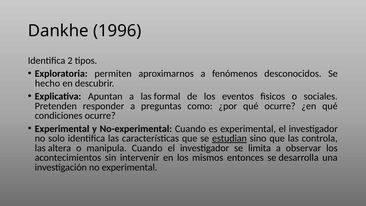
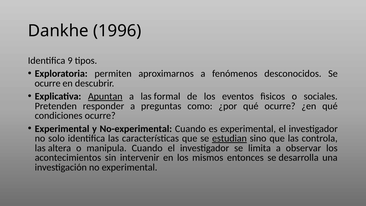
2: 2 -> 9 (70, 61)
hecho: hecho -> ocurre (48, 83)
Apuntan underline: none -> present (105, 96)
